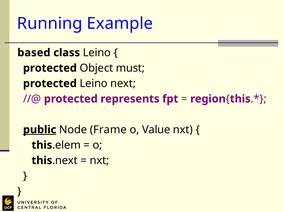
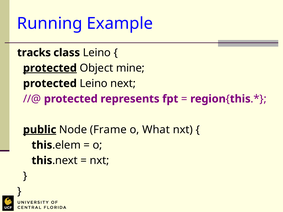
based: based -> tracks (34, 53)
protected underline: none -> present (50, 68)
must: must -> mine (130, 68)
Value: Value -> What (156, 130)
